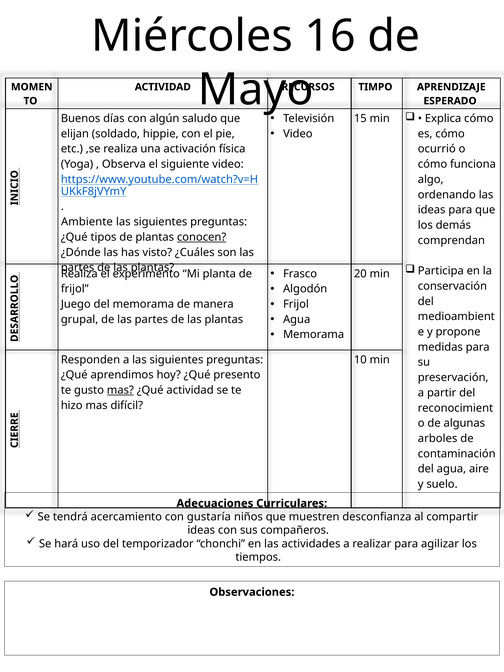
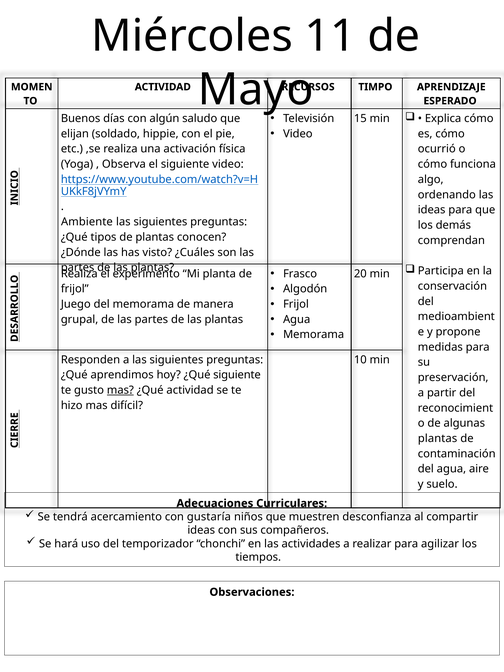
16: 16 -> 11 (330, 36)
conocen underline: present -> none (202, 237)
¿Qué presento: presento -> siguiente (237, 375)
arboles: arboles -> plantas (438, 438)
